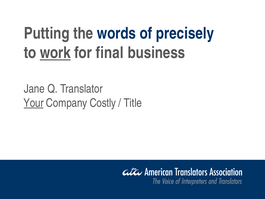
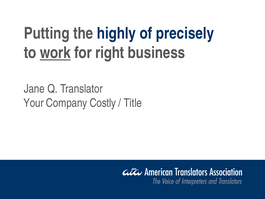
words: words -> highly (116, 33)
final: final -> right (110, 53)
Your underline: present -> none (34, 103)
